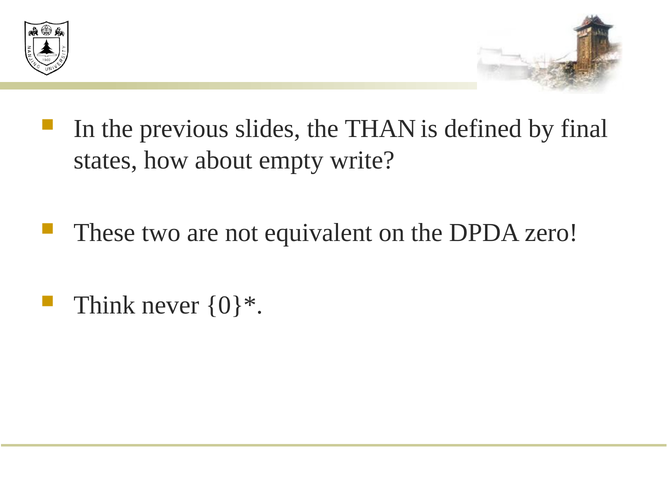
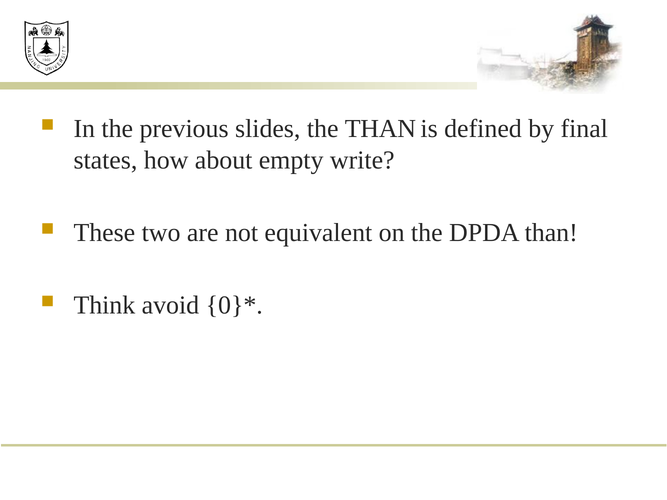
DPDA zero: zero -> than (551, 233)
never: never -> avoid (170, 306)
